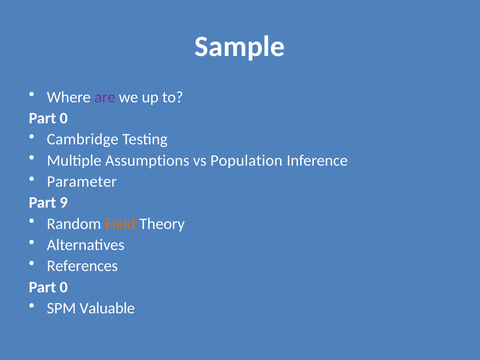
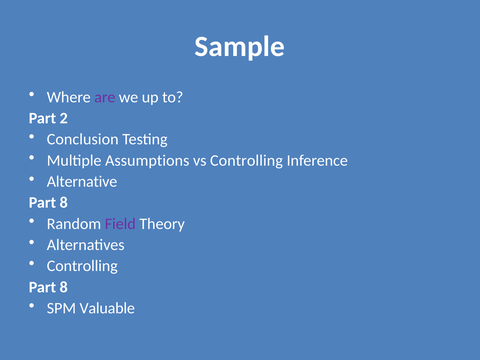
0: 0 -> 2 (64, 118)
Cambridge: Cambridge -> Conclusion (83, 139)
vs Population: Population -> Controlling (246, 160)
Parameter: Parameter -> Alternative (82, 182)
9: 9 -> 8 (64, 203)
Field colour: orange -> purple (120, 224)
References: References -> Controlling (82, 266)
0: 0 -> 8 (64, 287)
